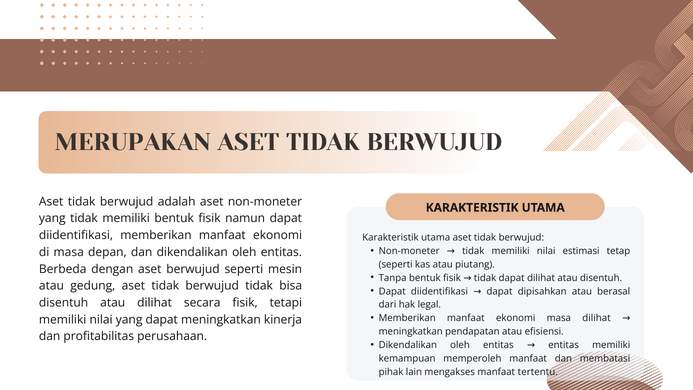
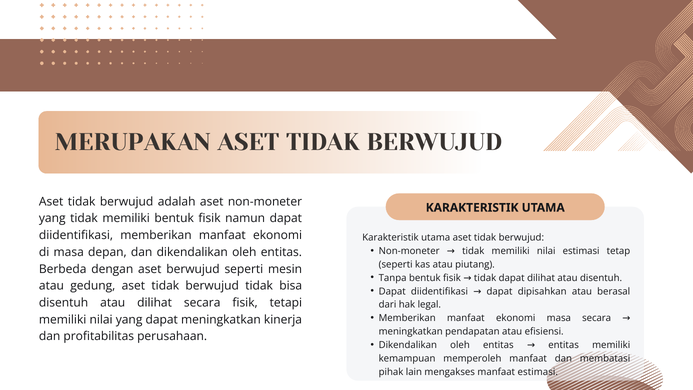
masa dilihat: dilihat -> secara (597, 318)
manfaat tertentu: tertentu -> estimasi (538, 372)
